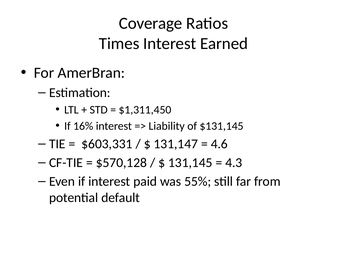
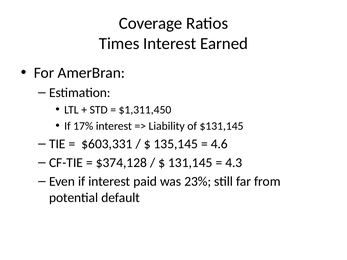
16%: 16% -> 17% (83, 126)
131,147: 131,147 -> 135,145 (176, 144)
$570,128: $570,128 -> $374,128 (121, 163)
55%: 55% -> 23% (198, 182)
